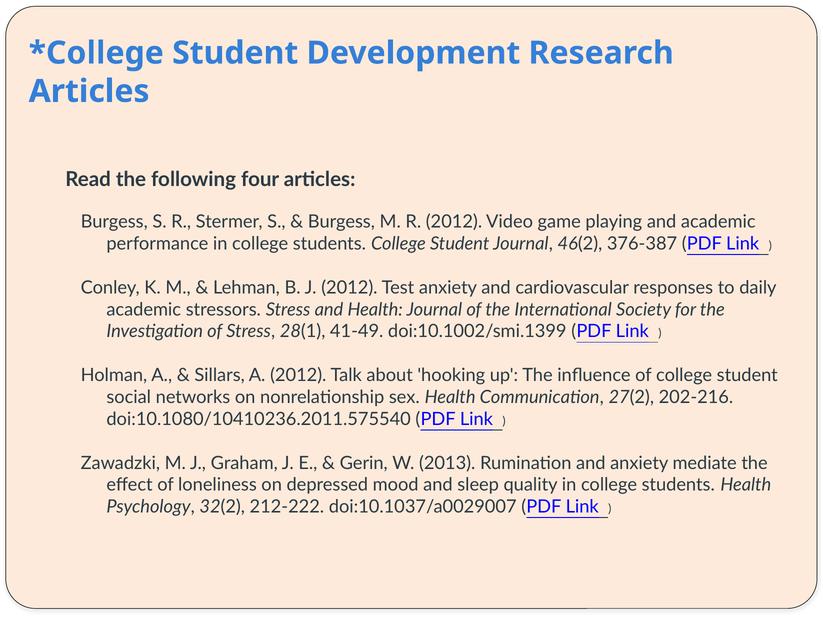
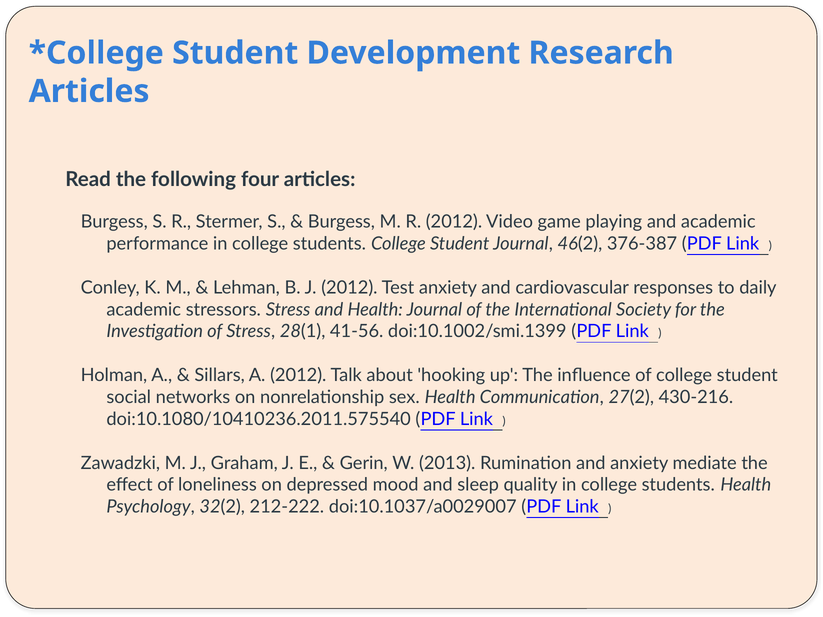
41-49: 41-49 -> 41-56 (357, 332)
202-216: 202-216 -> 430-216 (696, 397)
